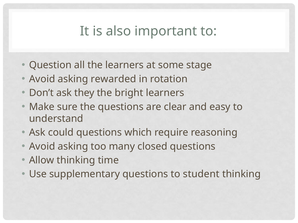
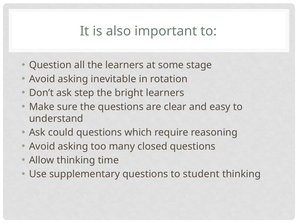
rewarded: rewarded -> inevitable (114, 79)
they: they -> step (84, 93)
